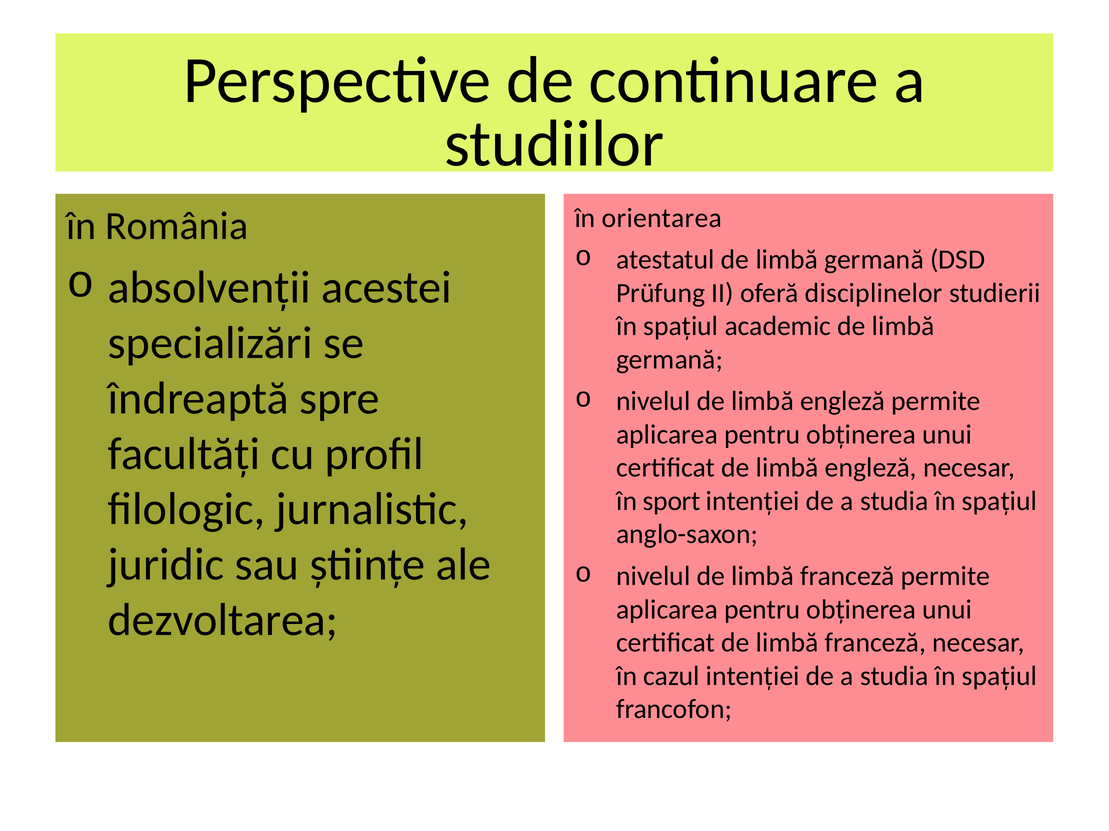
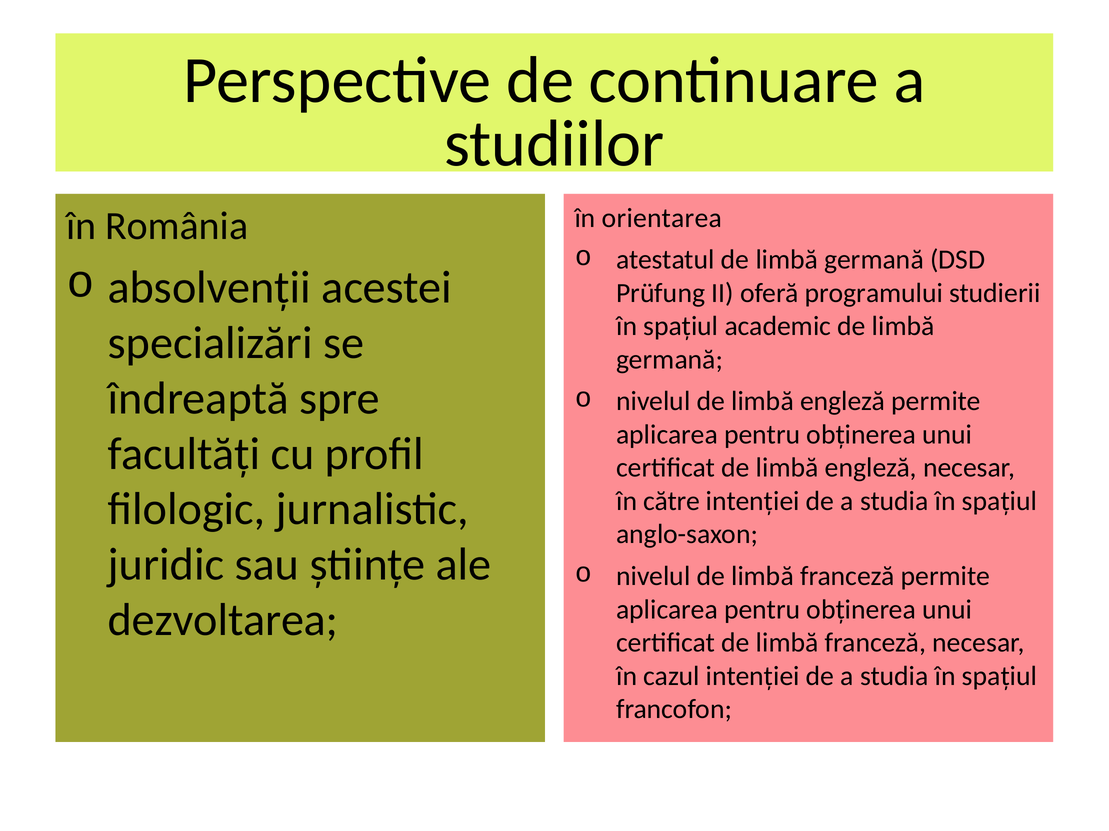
disciplinelor: disciplinelor -> programului (874, 293)
sport: sport -> către (672, 502)
